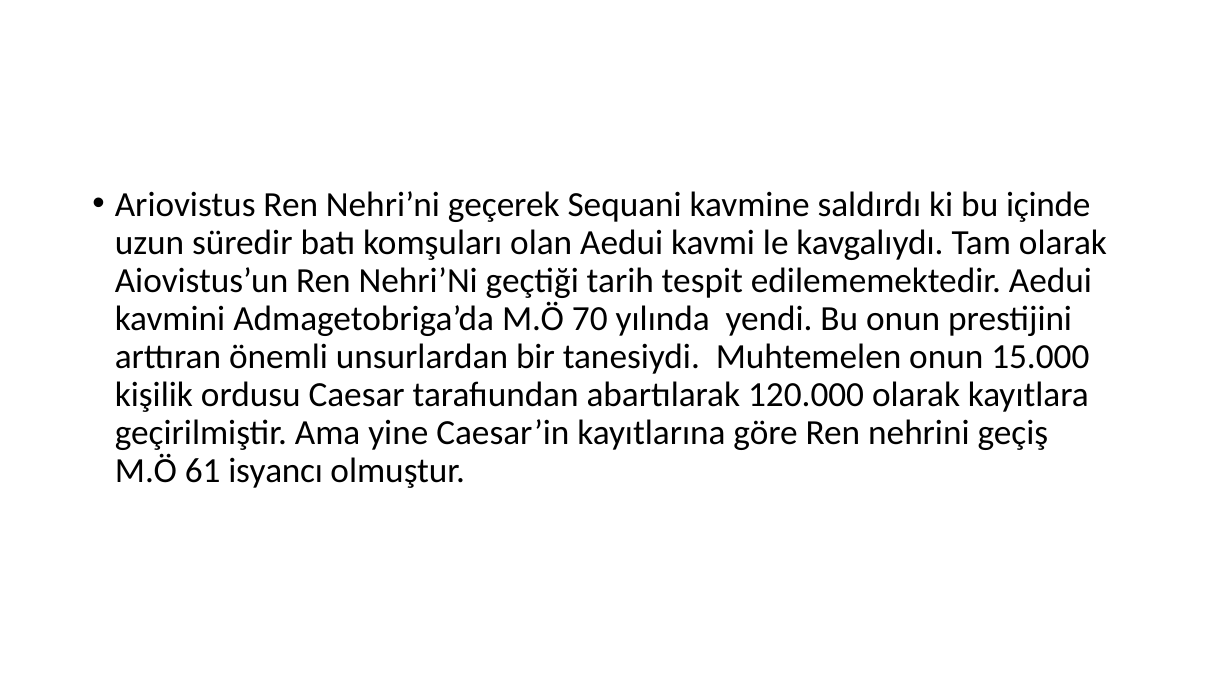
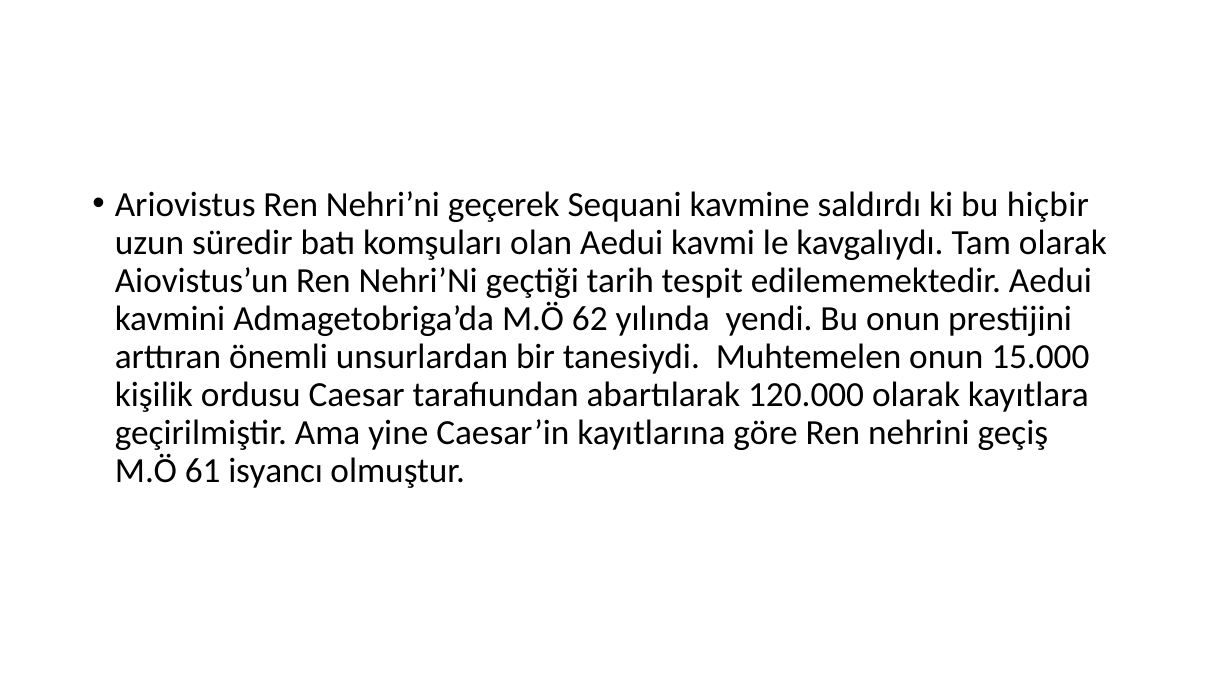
içinde: içinde -> hiçbir (1048, 205)
70: 70 -> 62 (590, 319)
